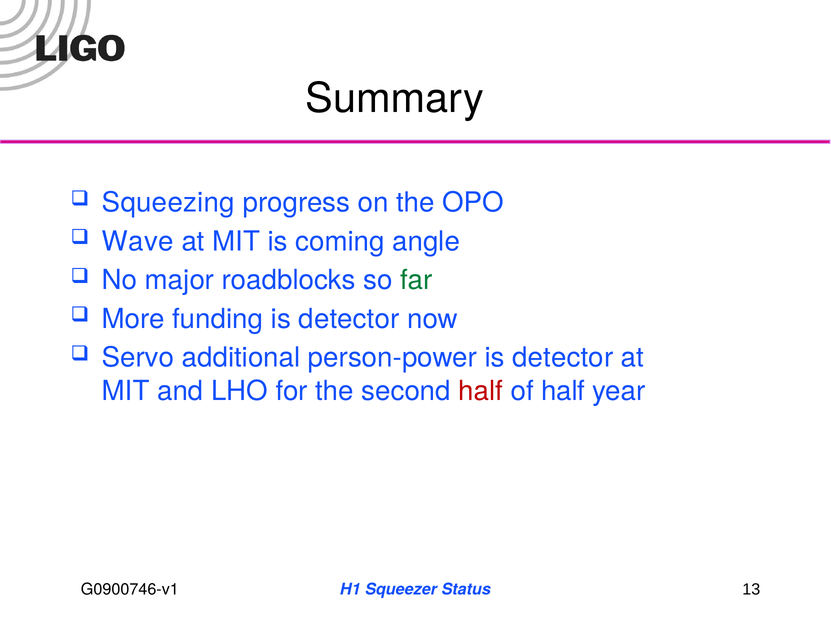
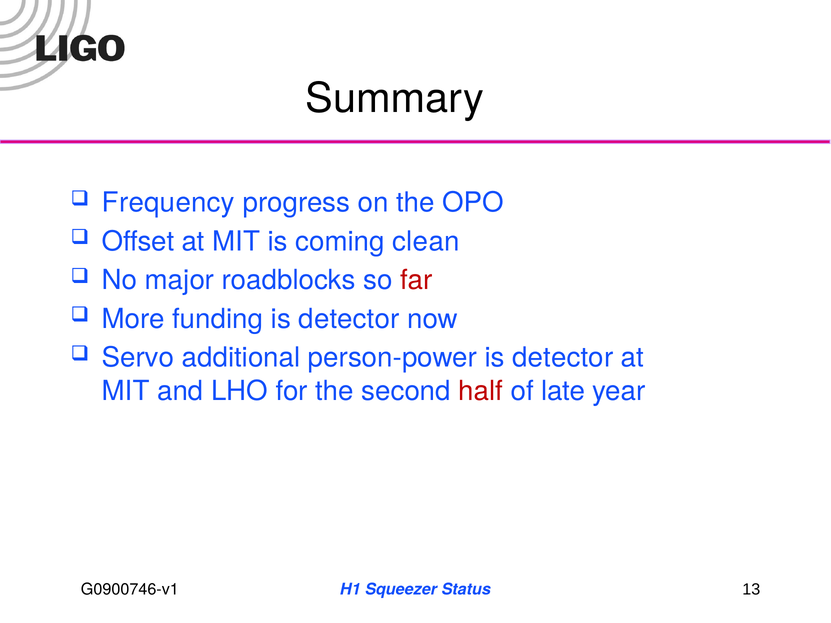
Squeezing: Squeezing -> Frequency (168, 203)
Wave: Wave -> Offset (138, 242)
angle: angle -> clean (426, 242)
far colour: green -> red (416, 280)
of half: half -> late (563, 391)
